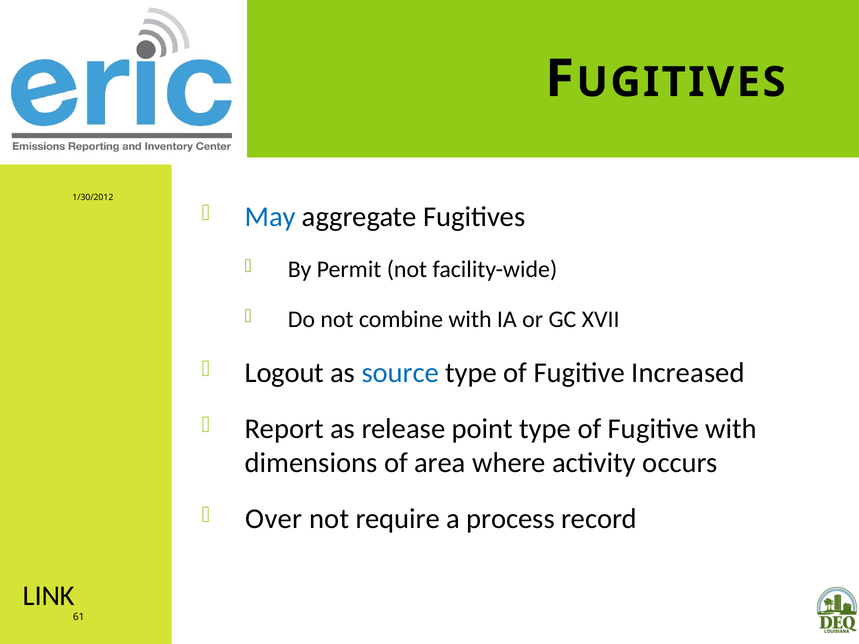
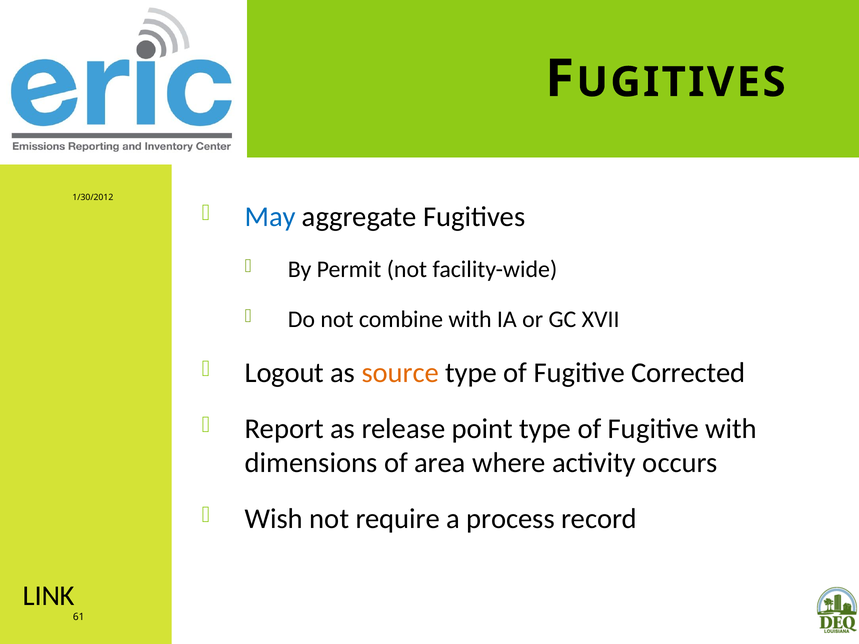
source colour: blue -> orange (400, 373)
Increased: Increased -> Corrected (688, 373)
Over: Over -> Wish (274, 519)
